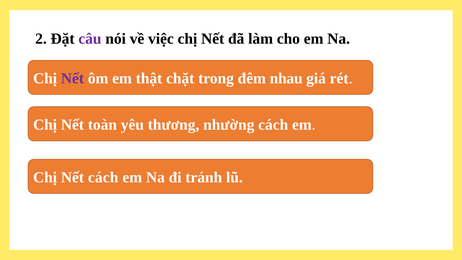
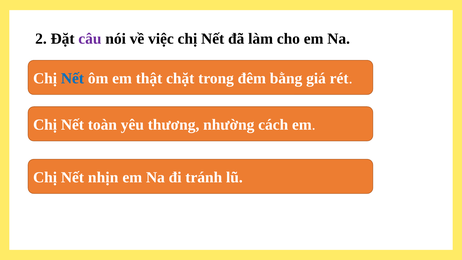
Nết colour: purple -> blue (72, 78)
nhau: nhau -> bằng (286, 78)
Nết cách: cách -> nhịn (103, 177)
